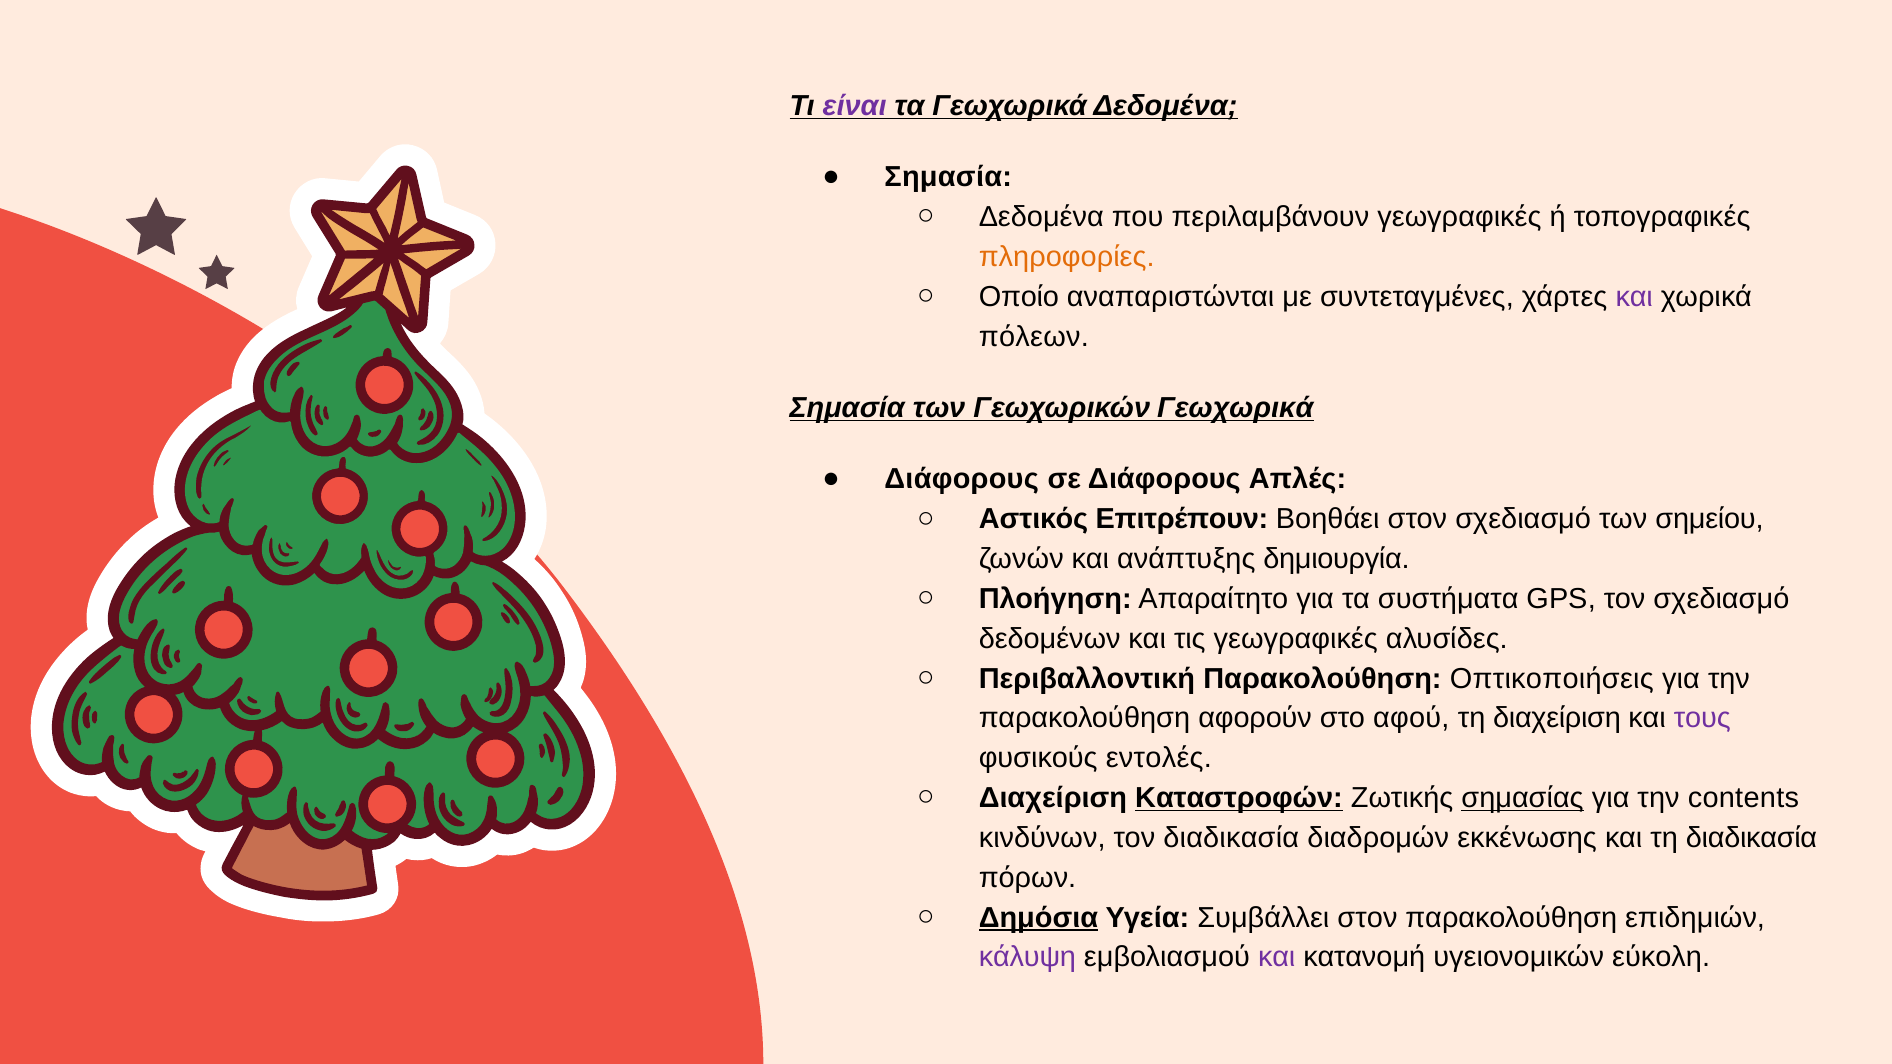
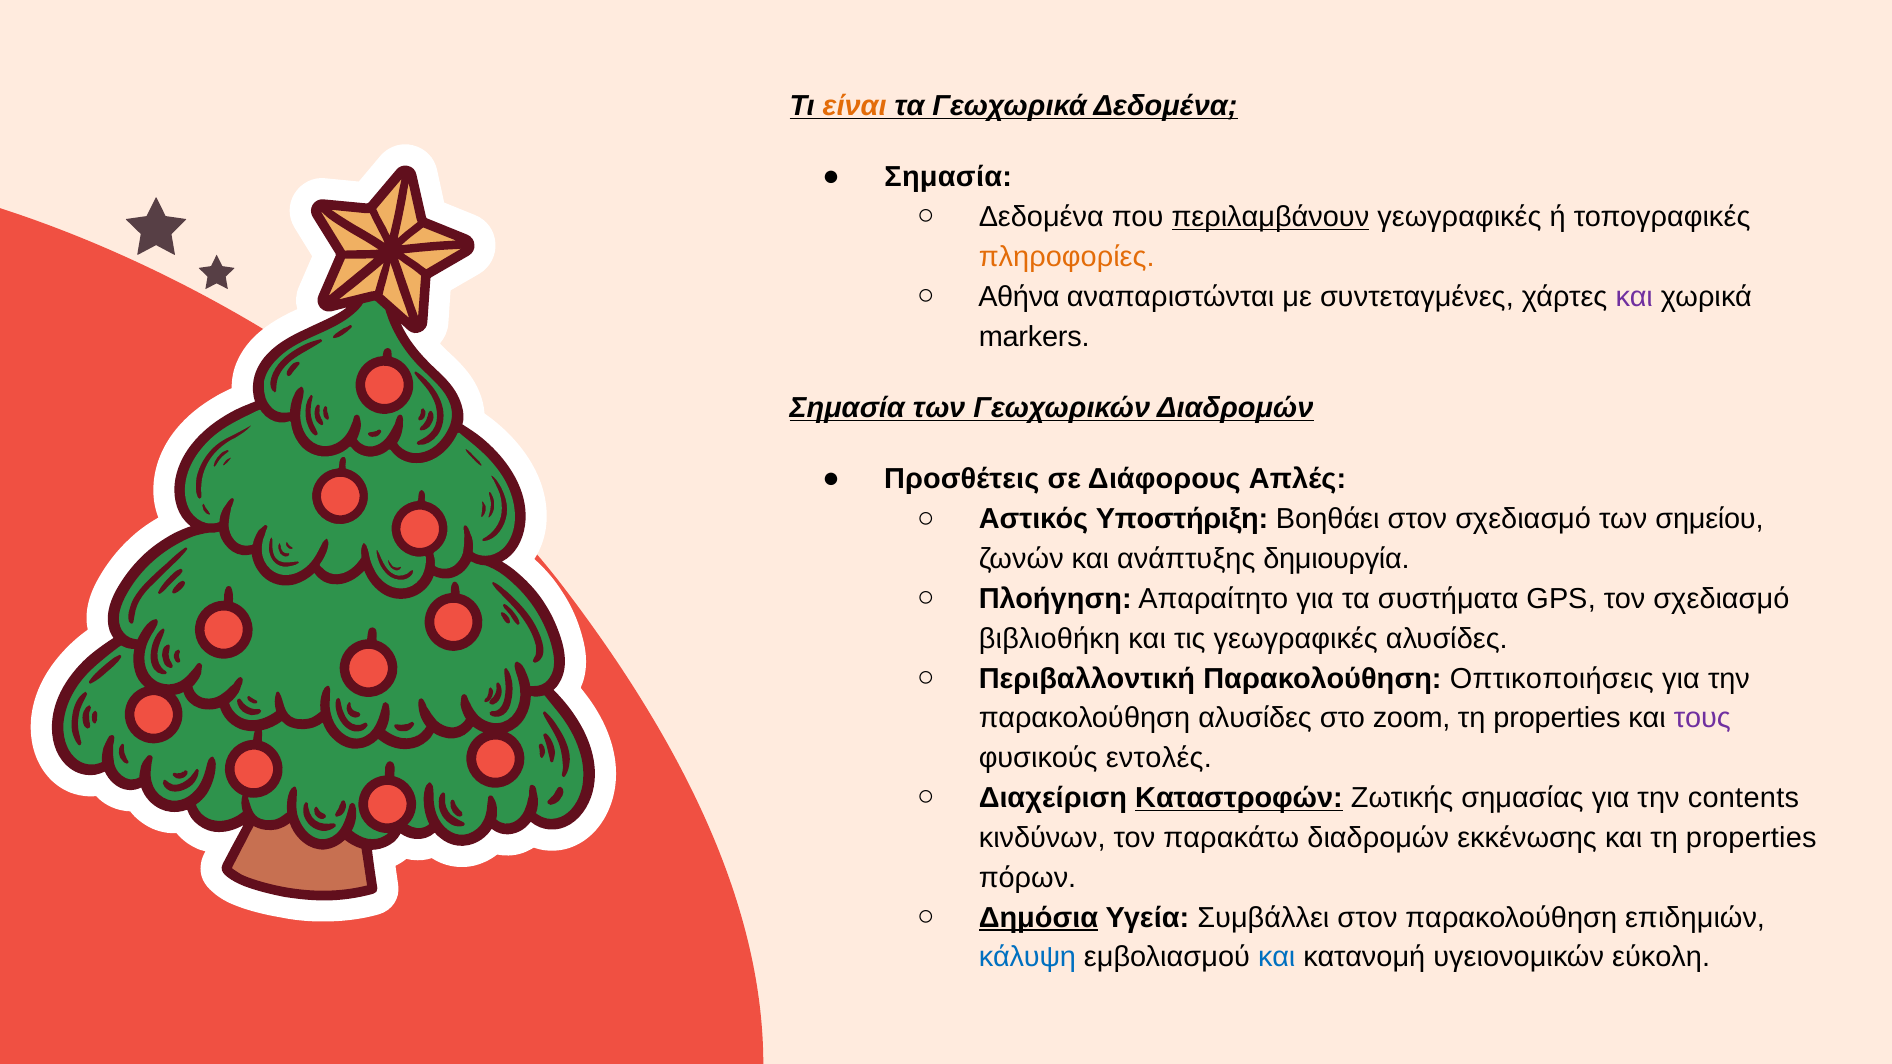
είναι colour: purple -> orange (855, 106)
περιλαμβάνουν underline: none -> present (1270, 217)
Οποίο: Οποίο -> Αθήνα (1019, 297)
πόλεων: πόλεων -> markers (1034, 337)
Γεωχωρικών Γεωχωρικά: Γεωχωρικά -> Διαδρομών (1235, 408)
Διάφορους: Διάφορους -> Προσθέτεις (962, 479)
Επιτρέπουν: Επιτρέπουν -> Υποστήριξη (1182, 519)
δεδομένων: δεδομένων -> βιβλιοθήκη (1049, 639)
παρακολούθηση αφορούν: αφορούν -> αλυσίδες (1255, 719)
αφού: αφού -> zoom (1412, 719)
διαχείριση: διαχείριση -> properties (1557, 719)
σημασίας underline: present -> none (1523, 798)
τον διαδικασία: διαδικασία -> παρακάτω (1231, 838)
και τη διαδικασία: διαδικασία -> properties (1751, 838)
κάλυψη colour: purple -> blue (1027, 958)
και colour: purple -> blue (1277, 958)
